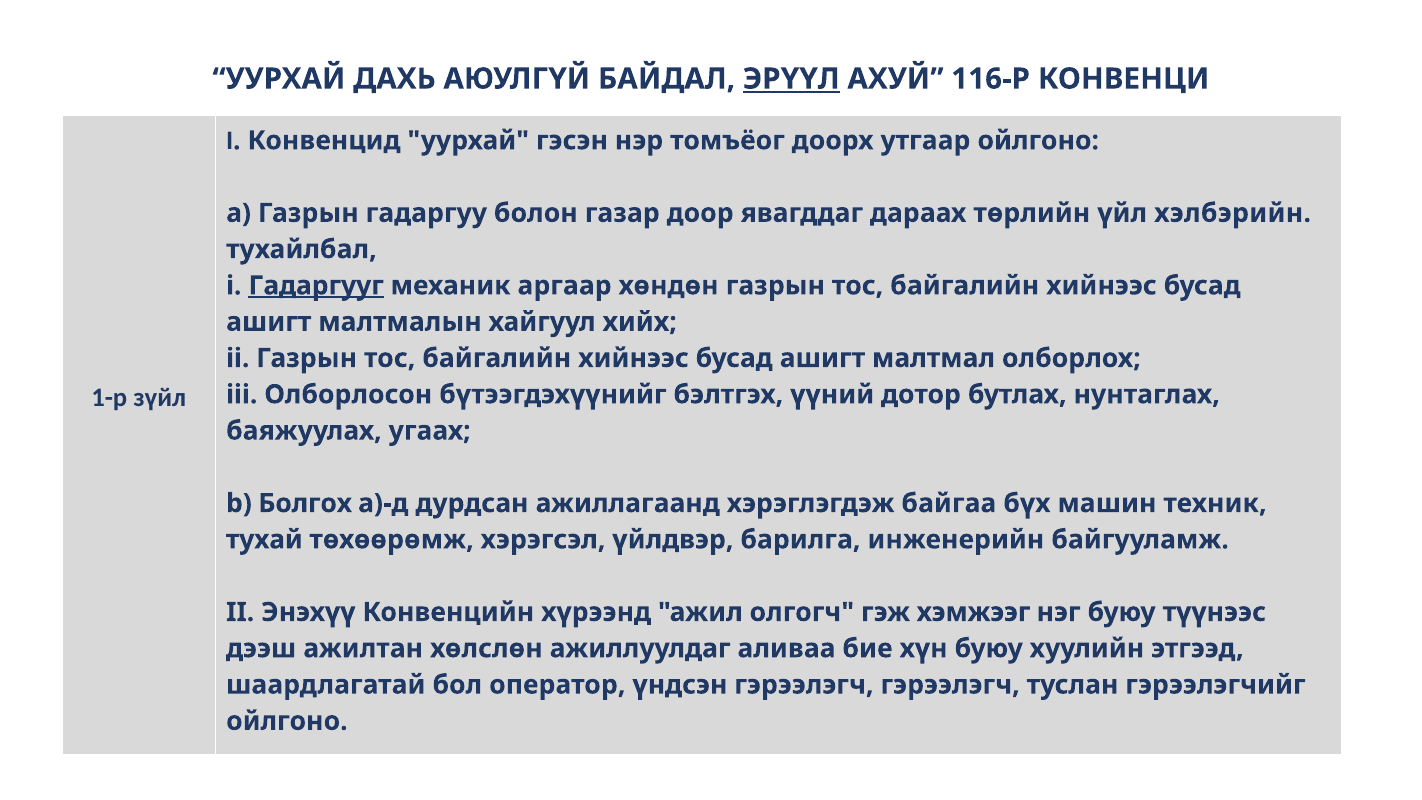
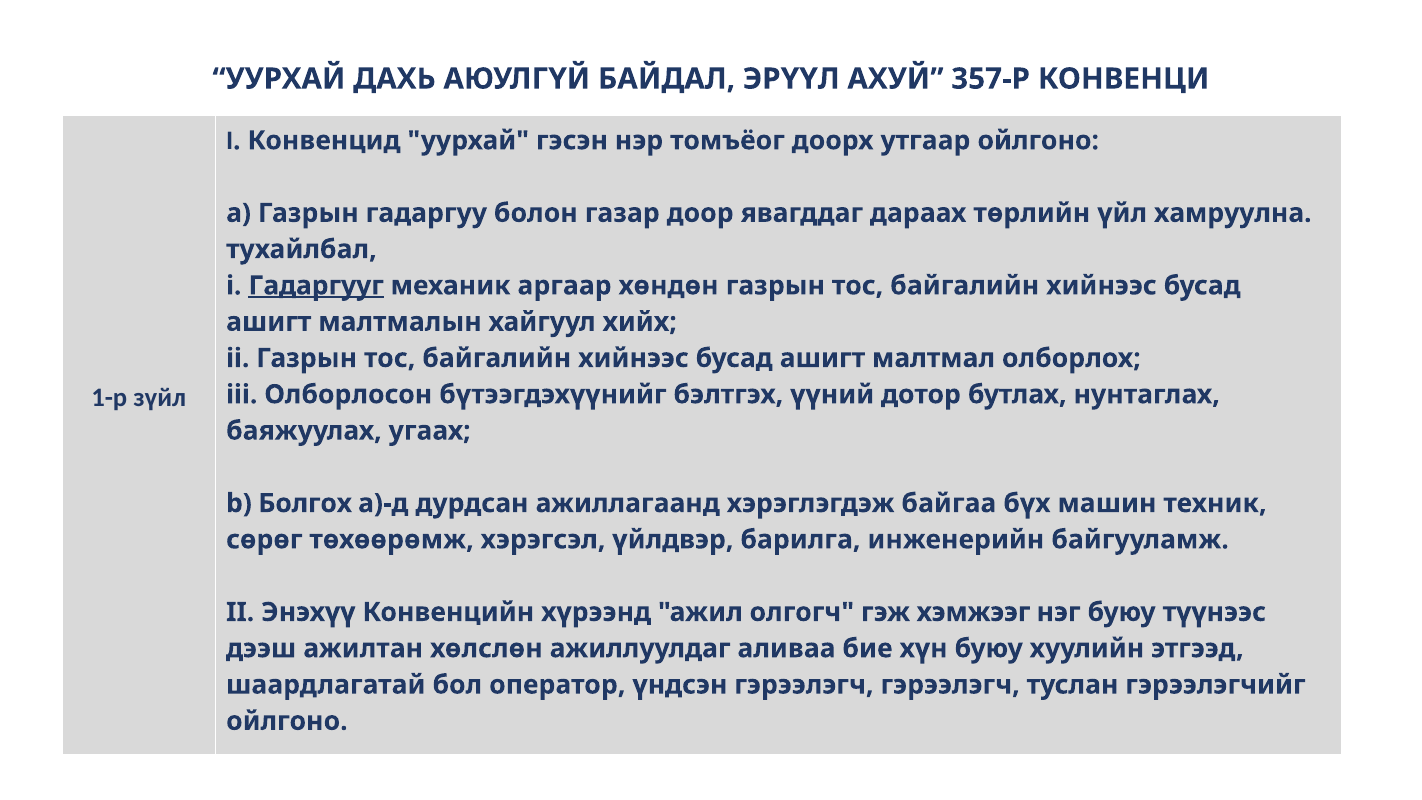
ЭРҮҮЛ underline: present -> none (791, 79)
116-Р: 116-Р -> 357-Р (991, 79)
хэлбэрийн: хэлбэрийн -> хамруулна (1233, 213)
тухай: тухай -> сөрөг (264, 540)
